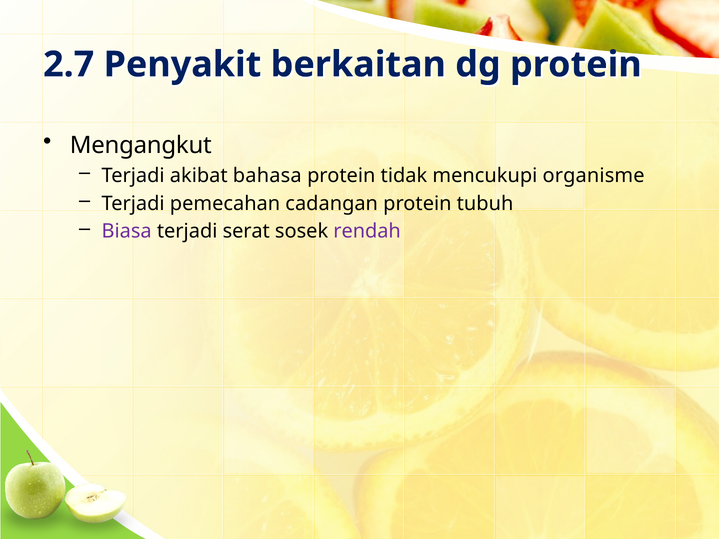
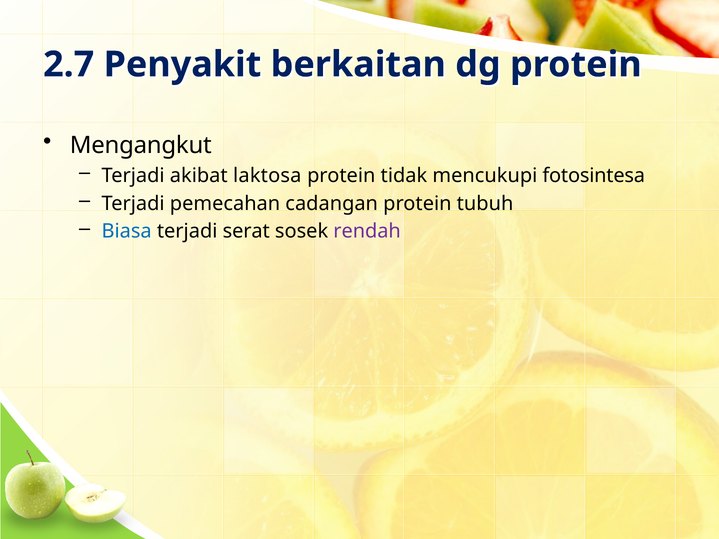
bahasa: bahasa -> laktosa (267, 176)
organisme: organisme -> fotosintesa (594, 176)
Biasa colour: purple -> blue (127, 231)
